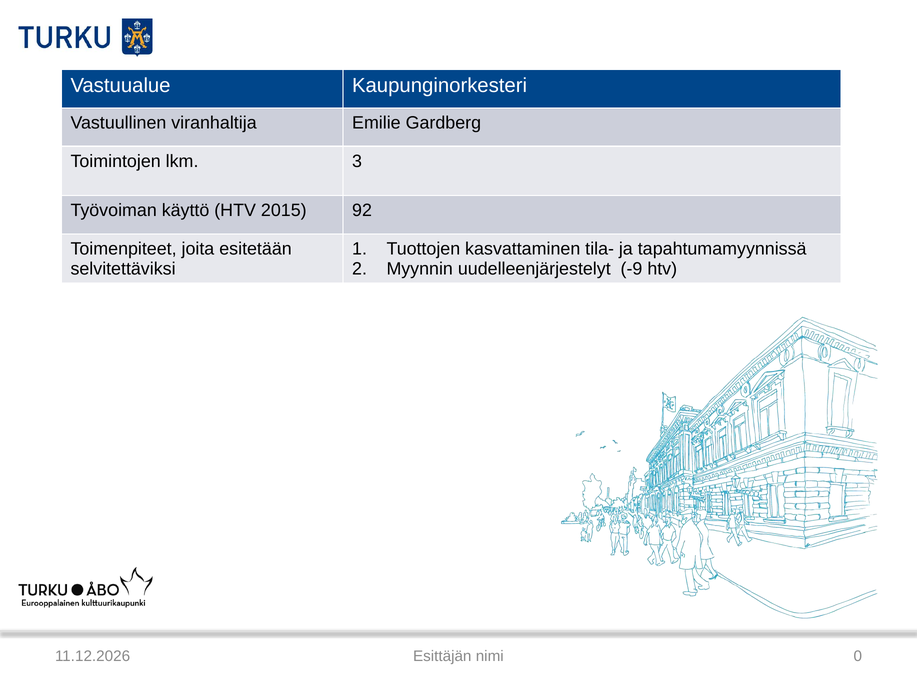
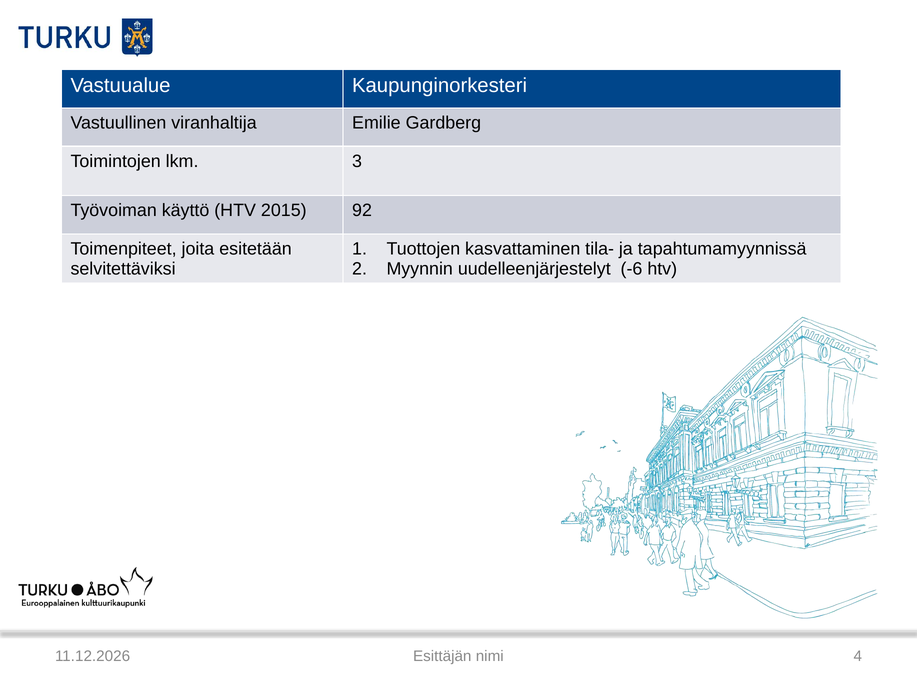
-9: -9 -> -6 (631, 269)
0: 0 -> 4 (858, 657)
